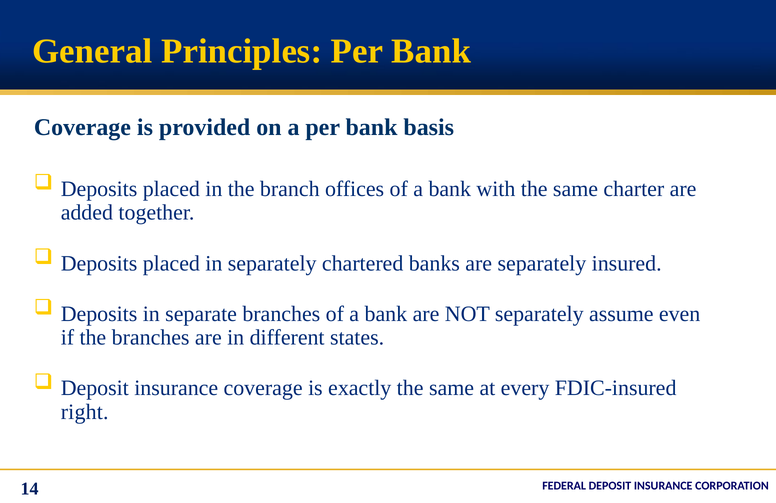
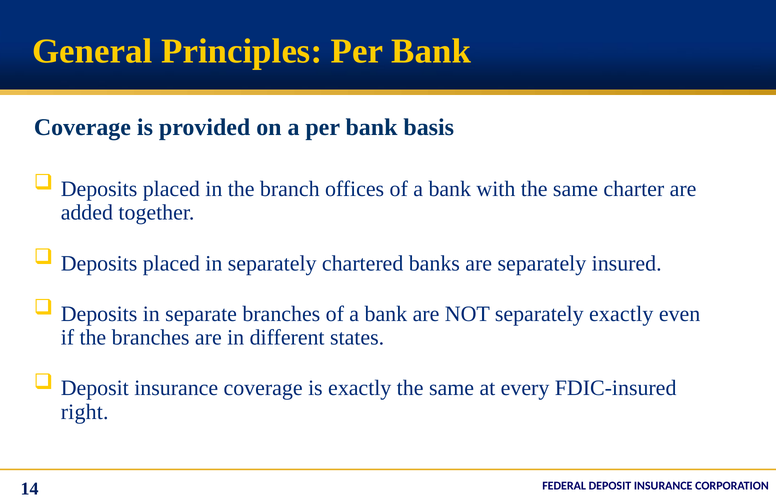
separately assume: assume -> exactly (621, 314)
